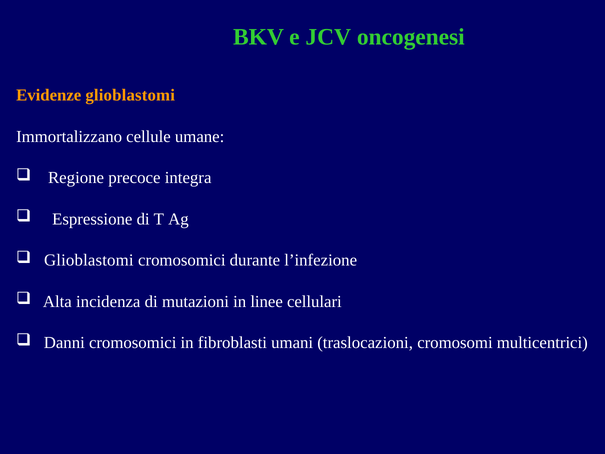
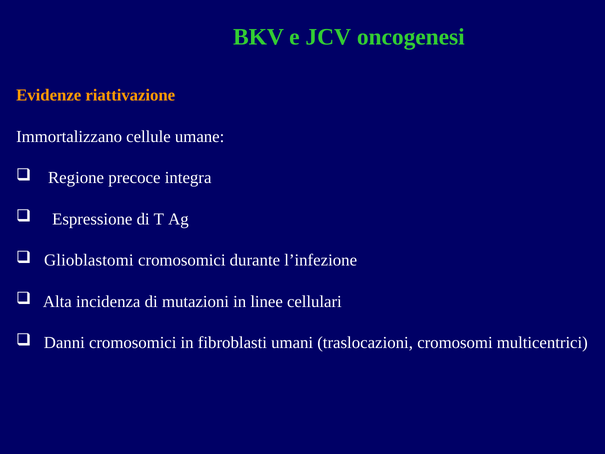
Evidenze glioblastomi: glioblastomi -> riattivazione (130, 95)
